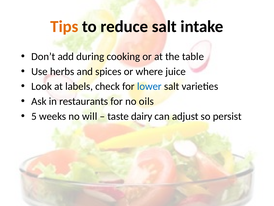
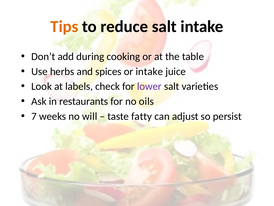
or where: where -> intake (149, 71)
lower colour: blue -> purple (149, 86)
5: 5 -> 7 (34, 116)
dairy: dairy -> fatty (142, 116)
